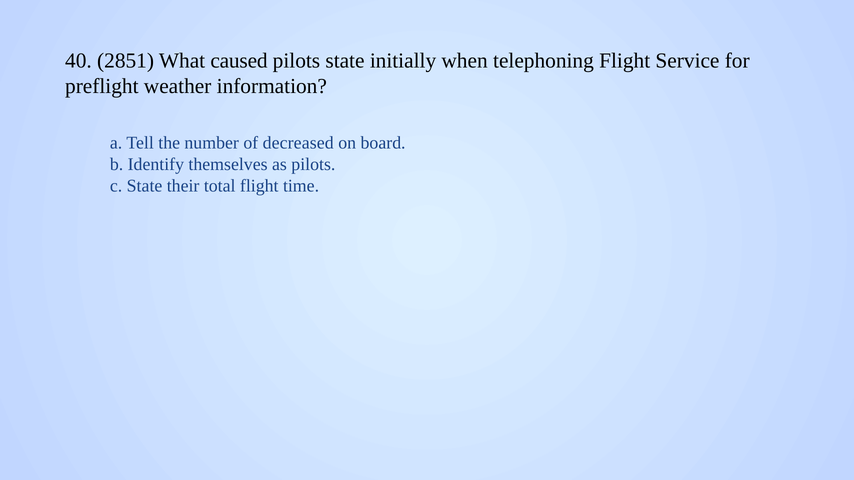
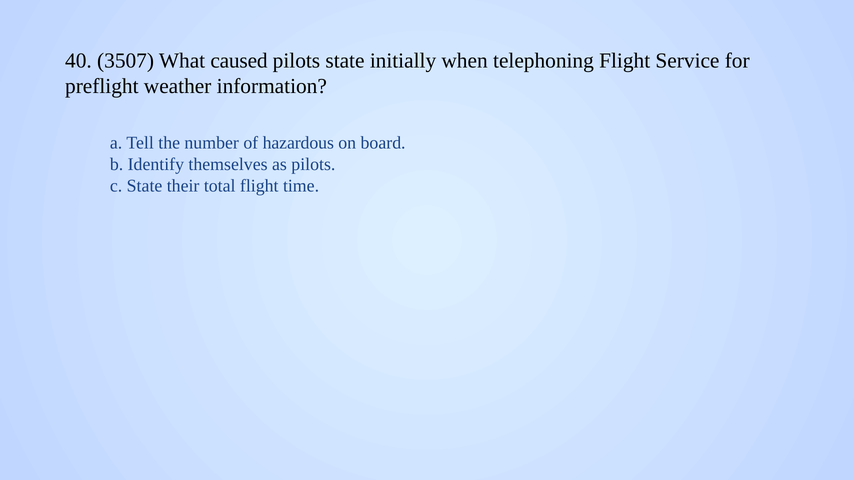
2851: 2851 -> 3507 (126, 61)
decreased: decreased -> hazardous (298, 143)
